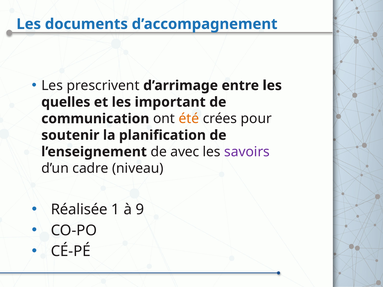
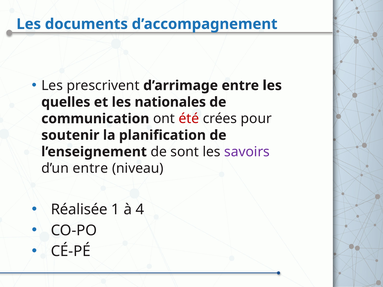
important: important -> nationales (170, 102)
été colour: orange -> red (189, 119)
avec: avec -> sont (185, 152)
d’un cadre: cadre -> entre (90, 169)
9: 9 -> 4 (140, 210)
